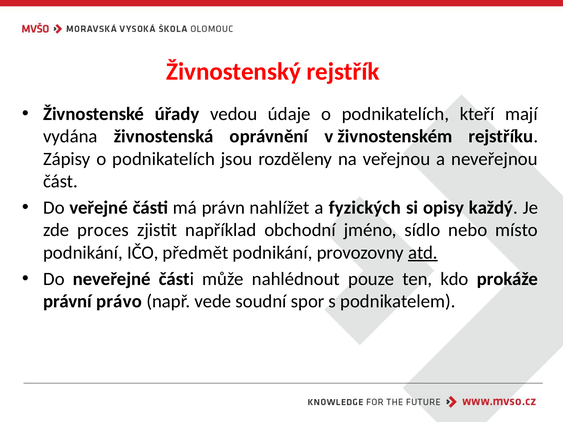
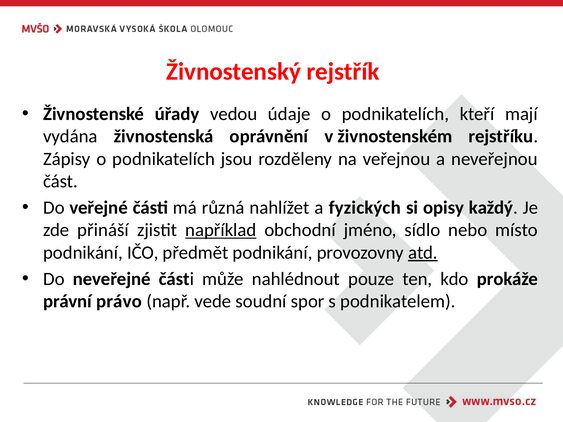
právn: právn -> různá (223, 208)
proces: proces -> přináší (103, 230)
například underline: none -> present (221, 230)
